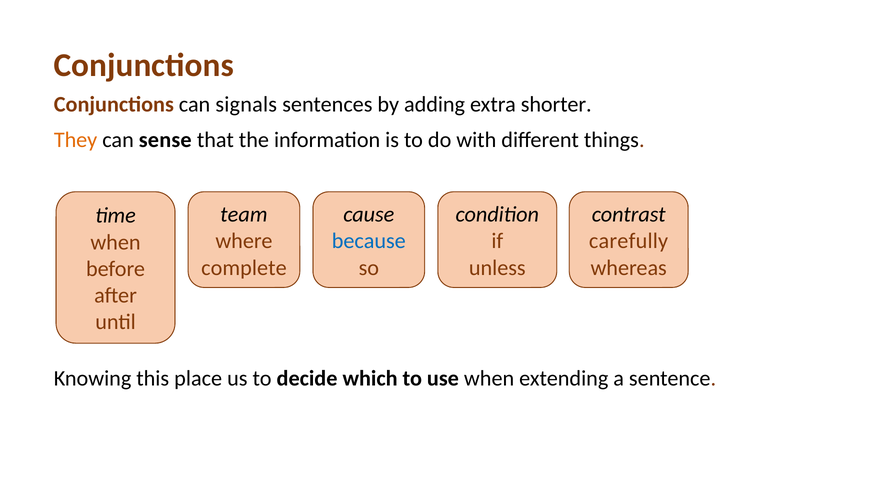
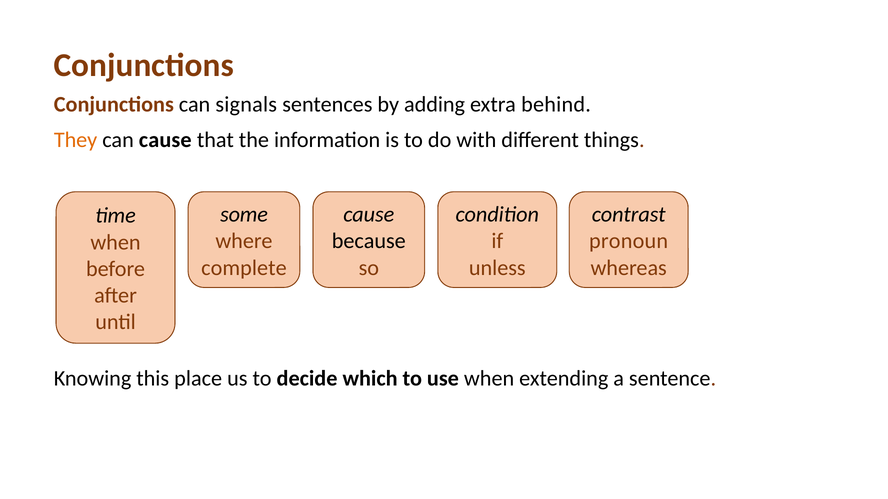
shorter: shorter -> behind (556, 105)
can sense: sense -> cause (165, 140)
team: team -> some (244, 215)
because colour: blue -> black (369, 241)
carefully: carefully -> pronoun (629, 241)
